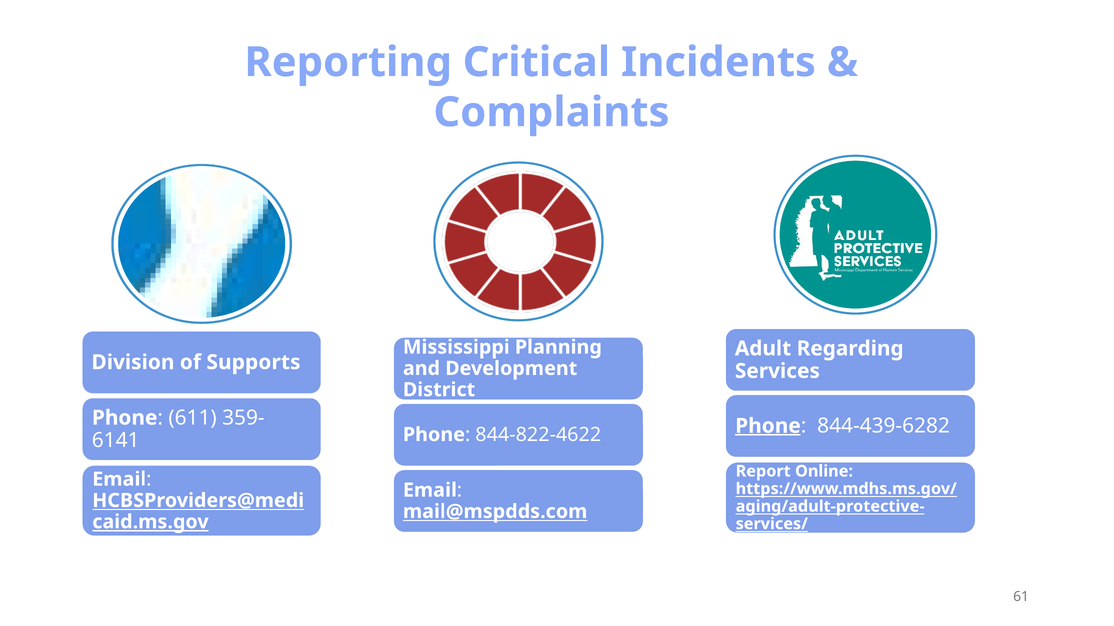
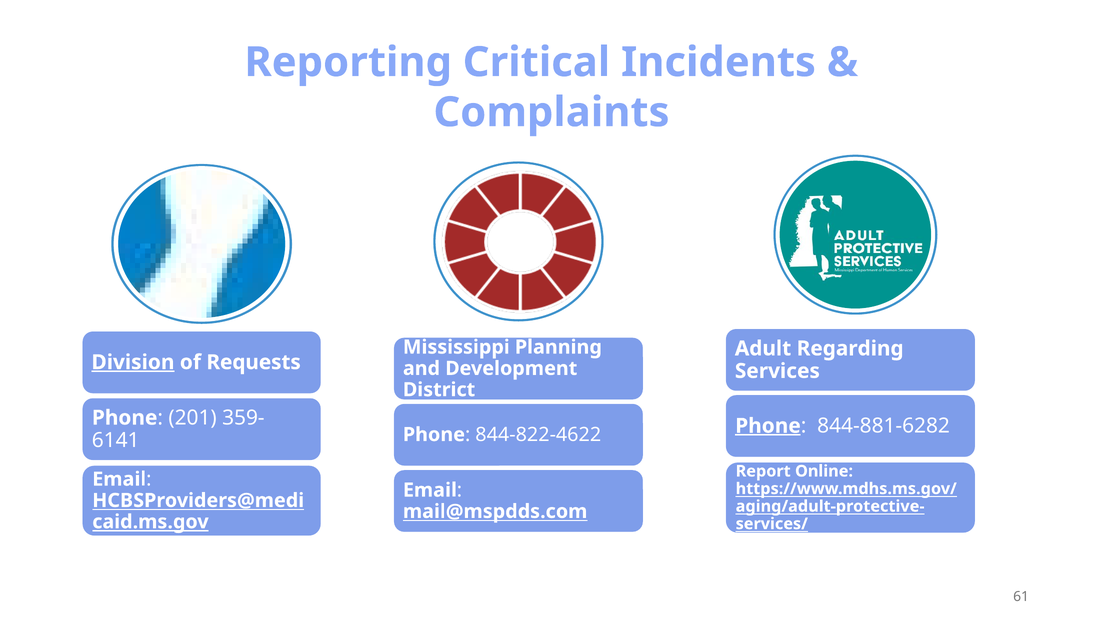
Division underline: none -> present (133, 363)
Supports: Supports -> Requests (254, 363)
611: 611 -> 201 (193, 418)
844-439-6282: 844-439-6282 -> 844-881-6282 (884, 426)
